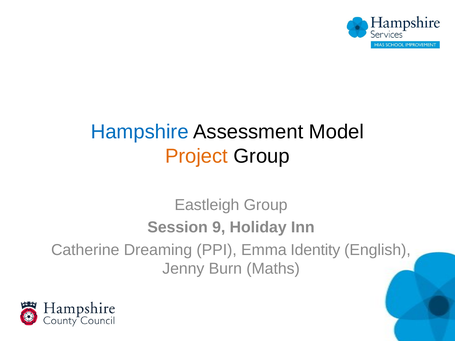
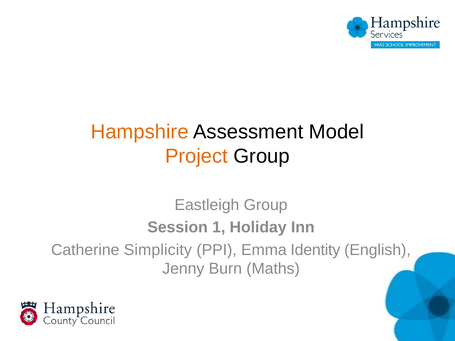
Hampshire colour: blue -> orange (140, 132)
9: 9 -> 1 (219, 227)
Dreaming: Dreaming -> Simplicity (158, 250)
